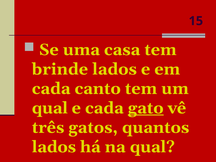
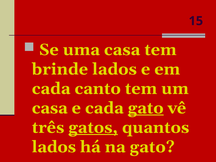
qual: qual -> casa (50, 108)
gatos underline: none -> present (93, 127)
na qual: qual -> gato (152, 147)
